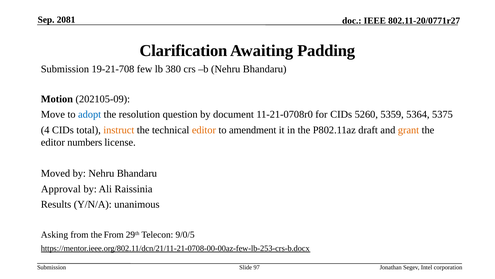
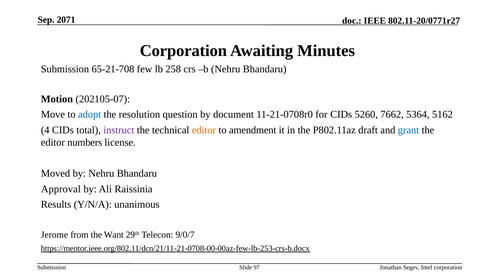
2081: 2081 -> 2071 (66, 20)
Clarification: Clarification -> Corporation (183, 51)
Padding: Padding -> Minutes (326, 51)
19-21-708: 19-21-708 -> 65-21-708 (113, 69)
380: 380 -> 258 (173, 69)
202105-09: 202105-09 -> 202105-07 (103, 99)
5359: 5359 -> 7662 (392, 114)
5375: 5375 -> 5162 (442, 114)
instruct colour: orange -> purple (119, 130)
grant colour: orange -> blue (409, 130)
Asking: Asking -> Jerome (54, 234)
the From: From -> Want (114, 234)
9/0/5: 9/0/5 -> 9/0/7 (185, 234)
